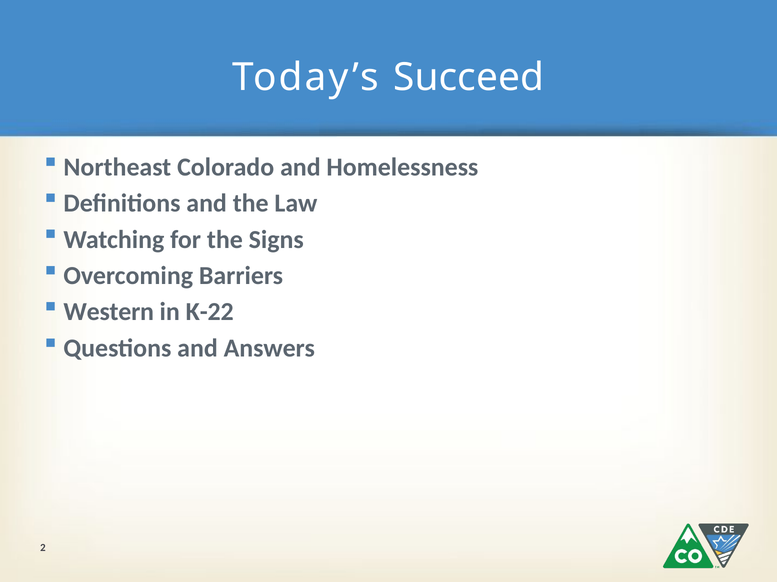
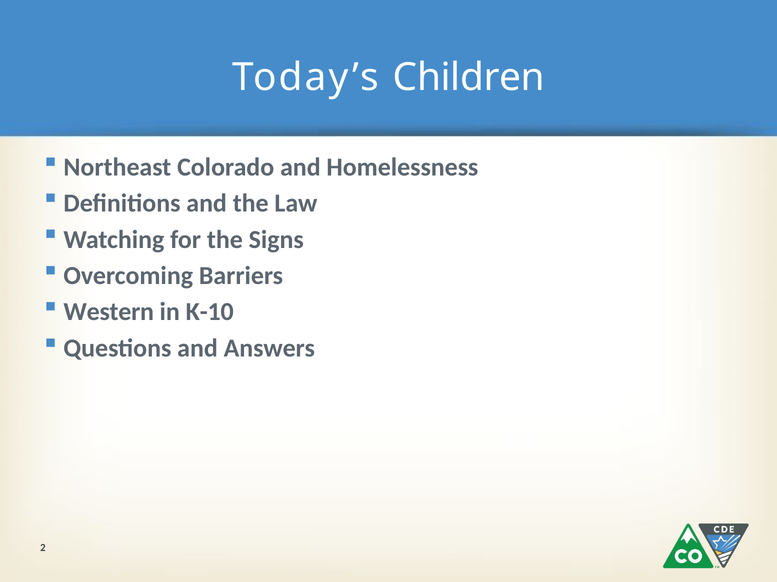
Succeed: Succeed -> Children (469, 78)
K-22: K-22 -> K-10 (210, 312)
